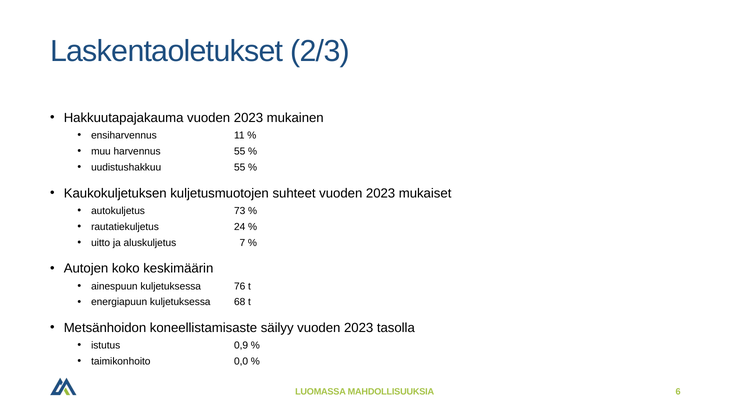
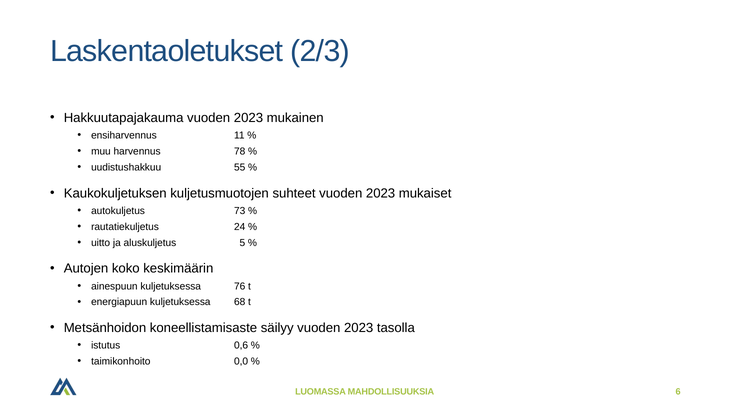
harvennus 55: 55 -> 78 (240, 151)
7: 7 -> 5 (242, 243)
0,9: 0,9 -> 0,6 (241, 346)
